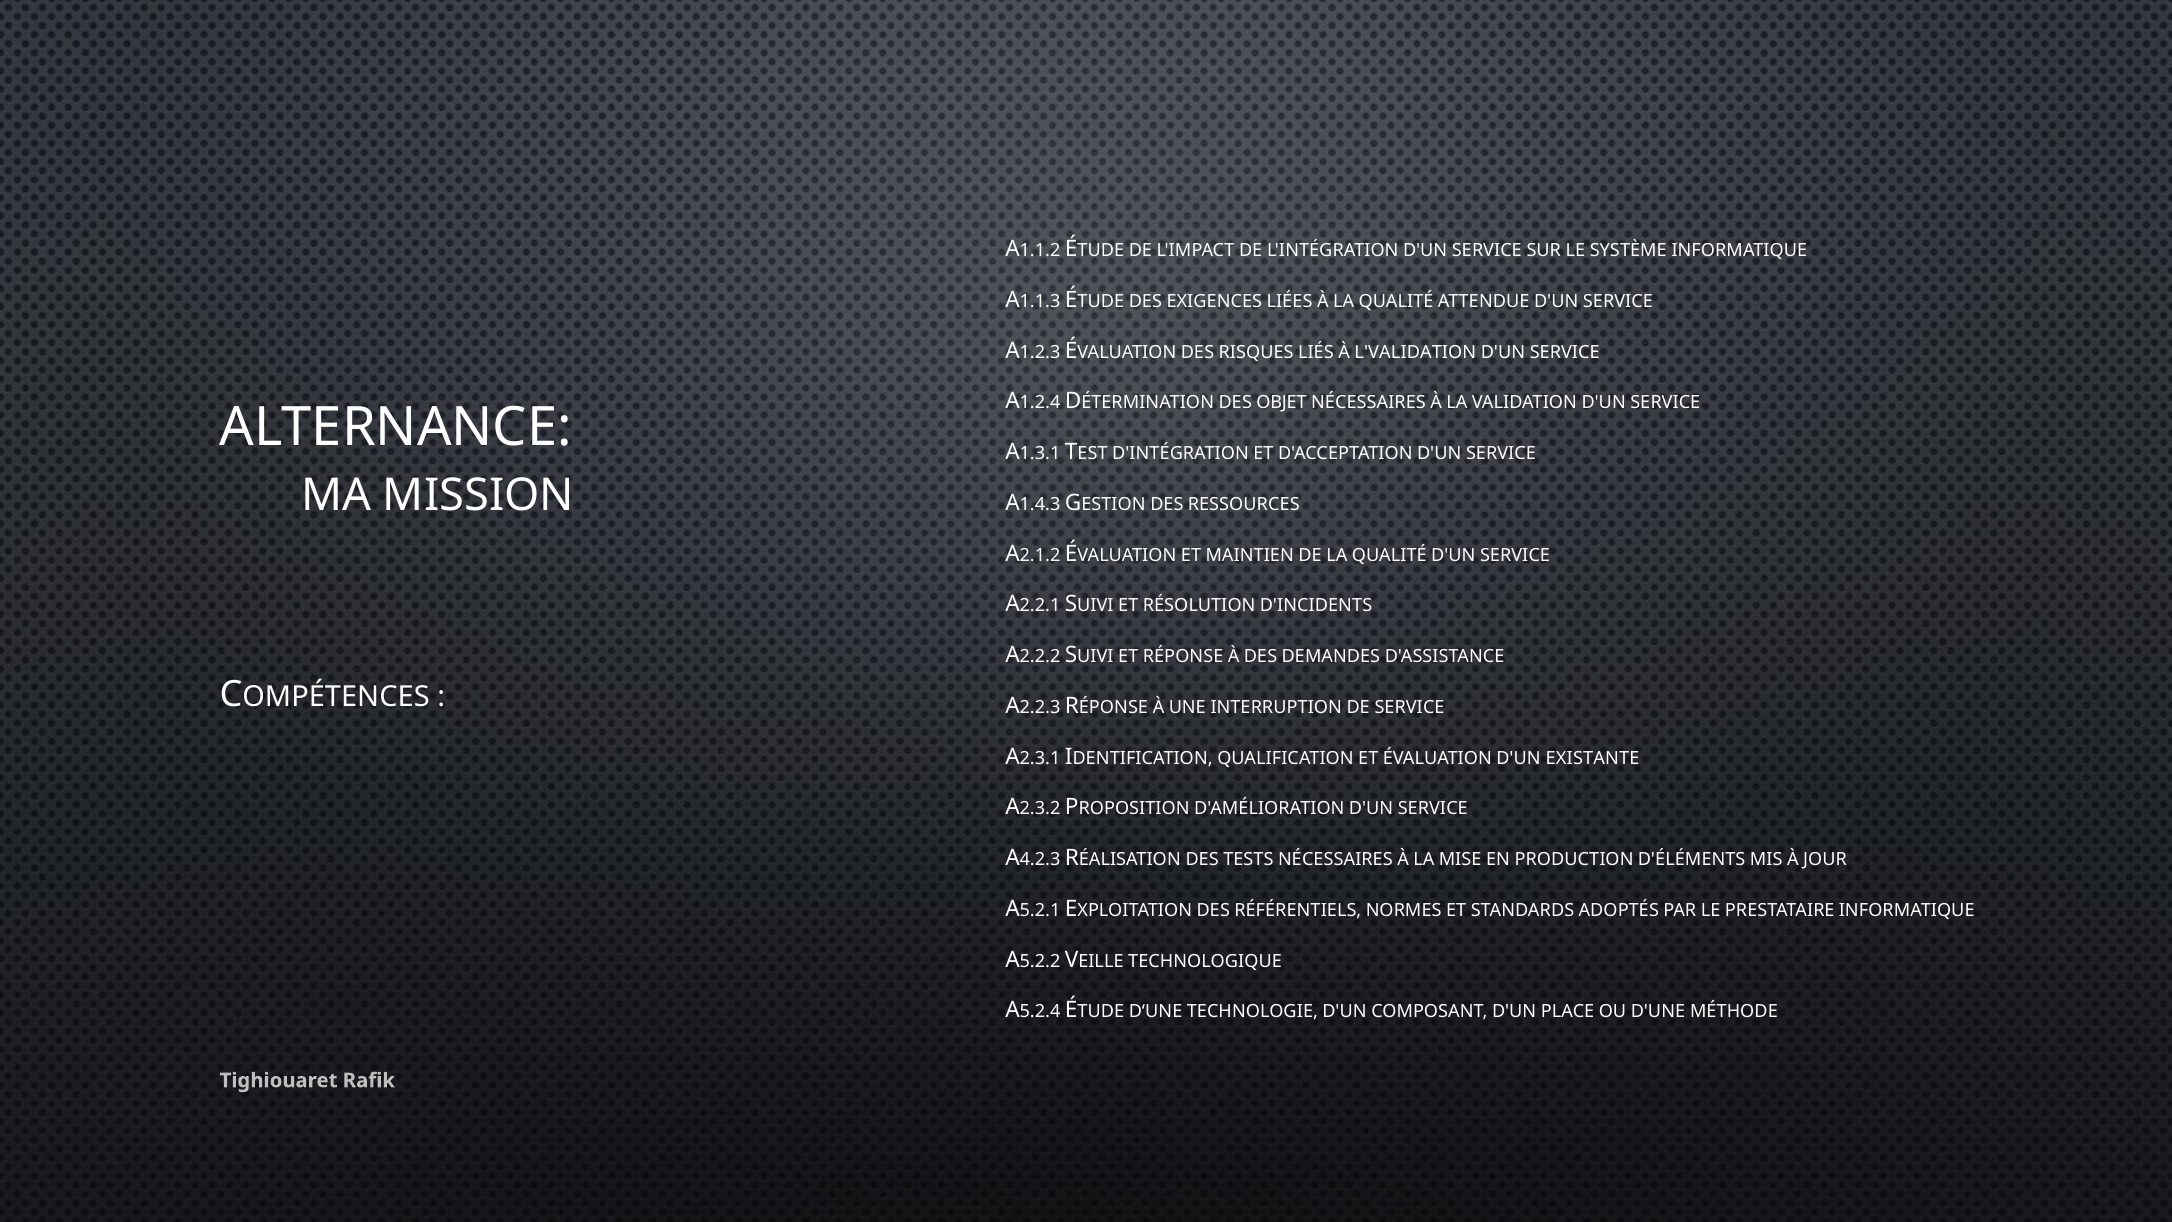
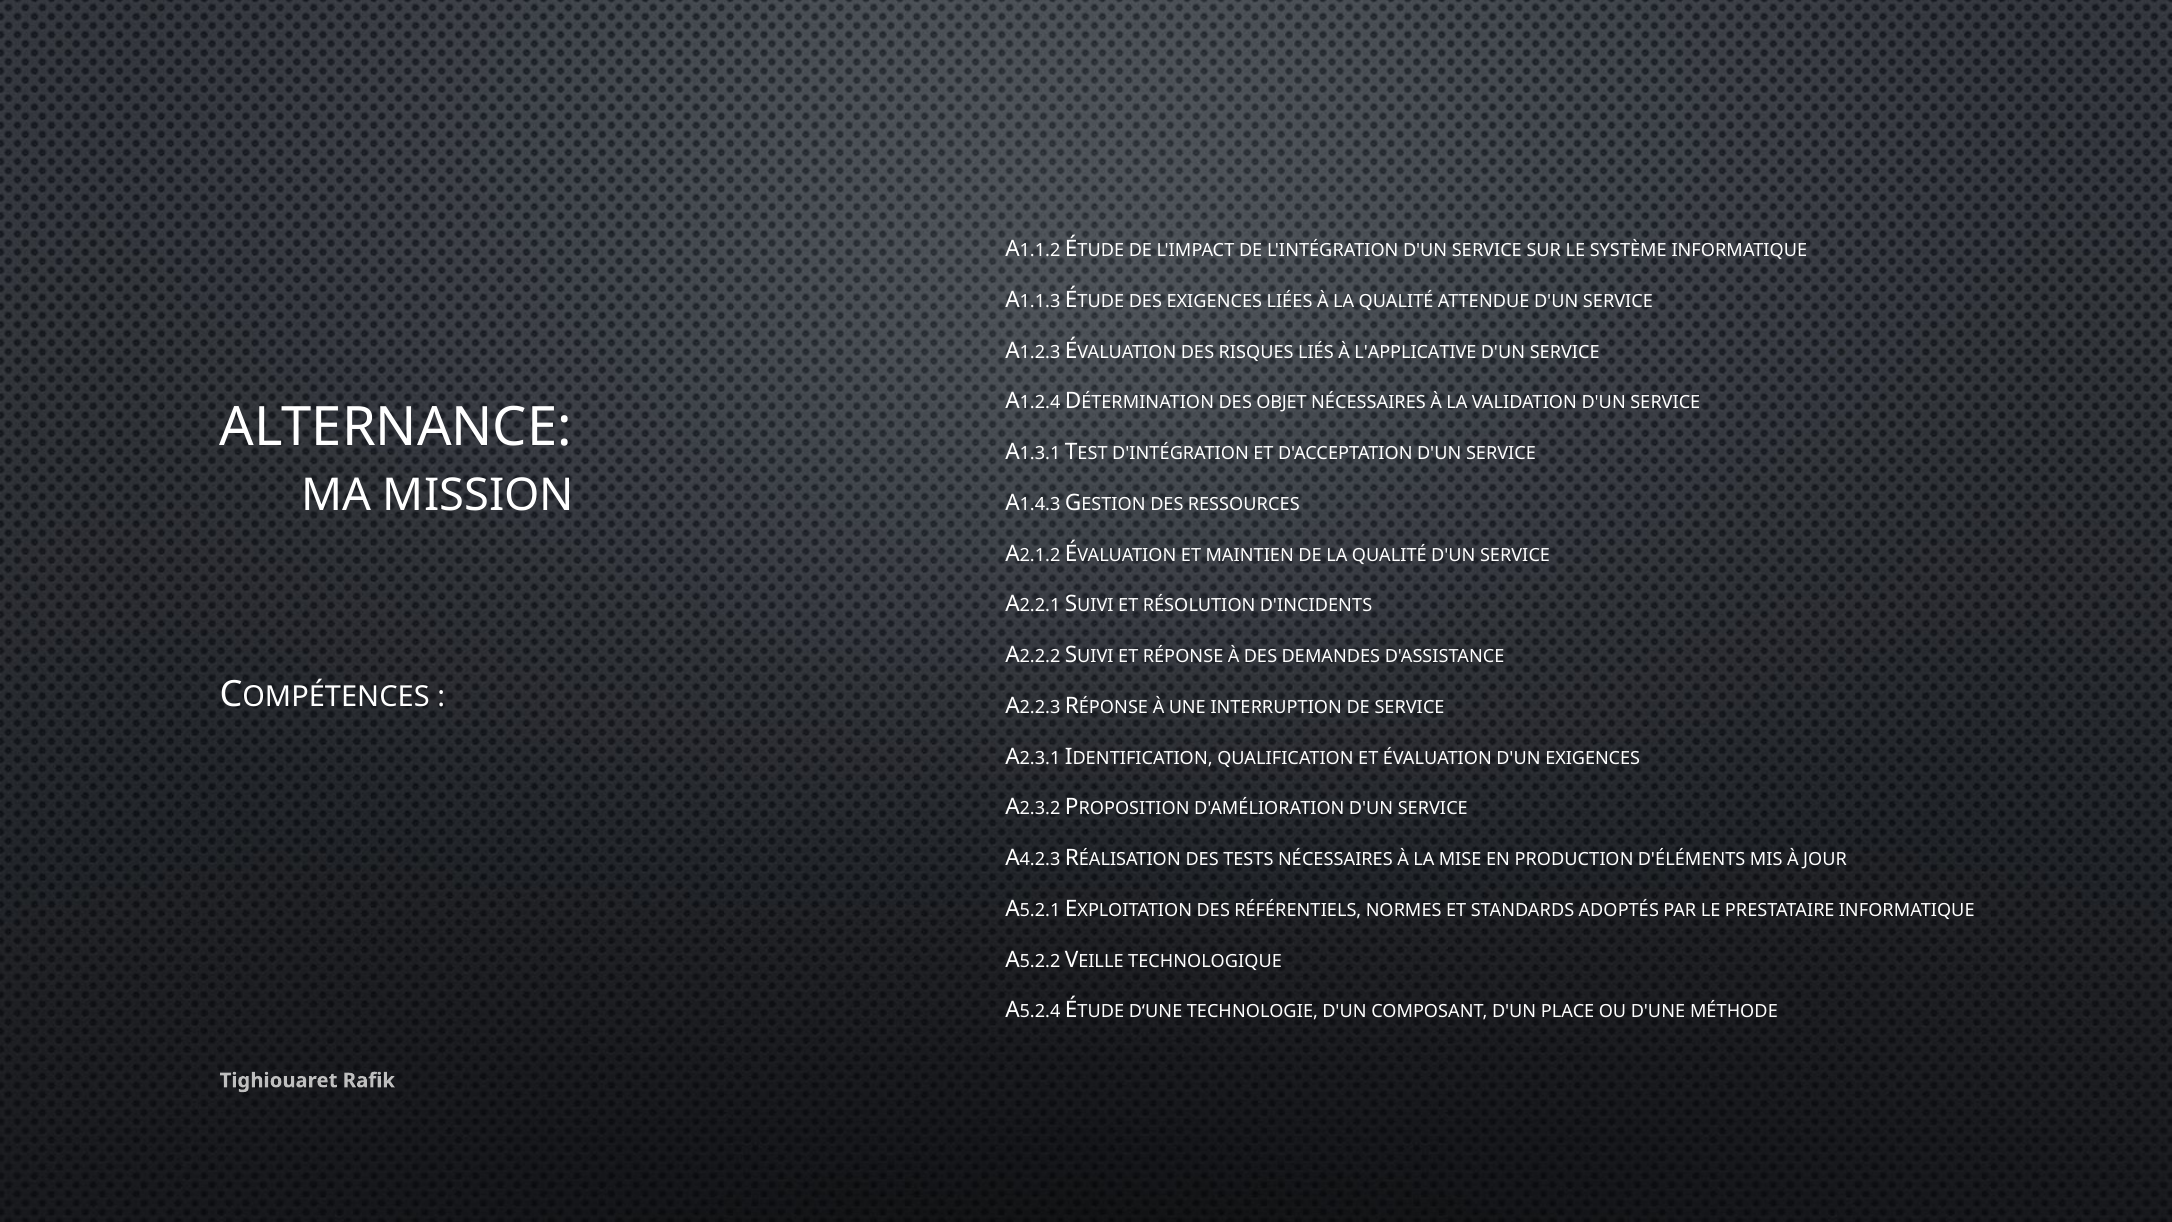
L'VALIDATION: L'VALIDATION -> L'APPLICATIVE (1415, 352)
D'UN EXISTANTE: EXISTANTE -> EXIGENCES (1593, 758)
